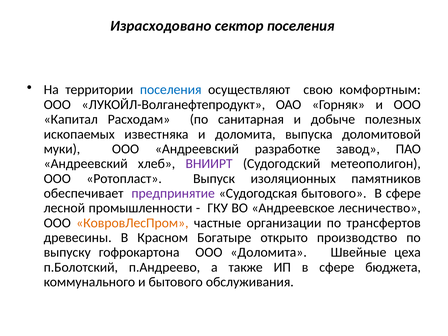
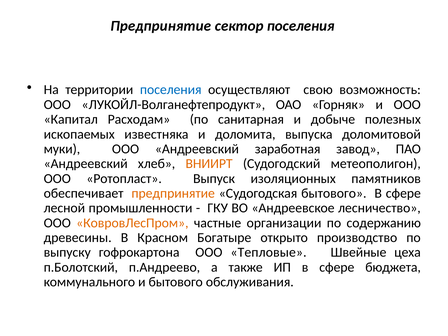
Израсходовано: Израсходовано -> Предпринятие (161, 26)
комфортным: комфортным -> возможность (380, 90)
разработке: разработке -> заработная (288, 149)
ВНИИРТ colour: purple -> orange (209, 164)
предпринятие colour: purple -> orange (173, 193)
трансфертов: трансфертов -> содержанию (384, 223)
ООО Доломита: Доломита -> Тепловые (269, 252)
